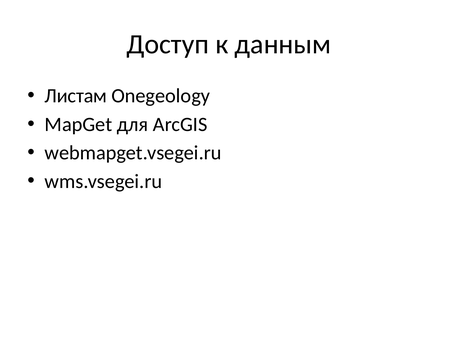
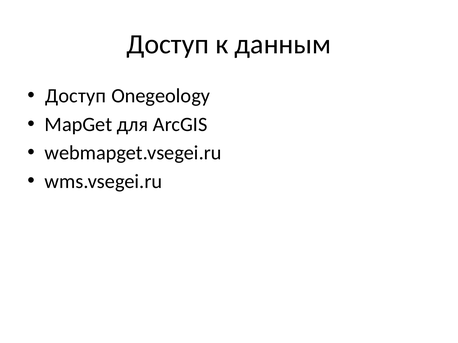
Листам: Листам -> Доступ (76, 96)
